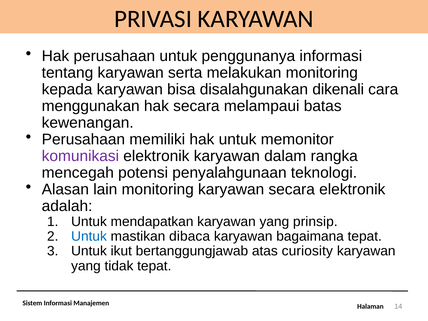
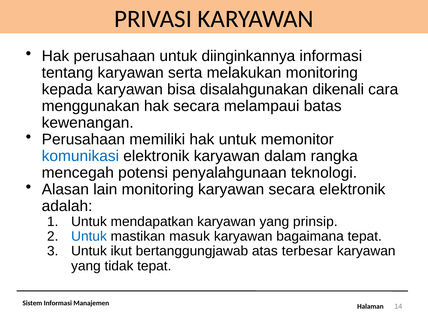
penggunanya: penggunanya -> diinginkannya (248, 56)
komunikasi colour: purple -> blue (80, 156)
dibaca: dibaca -> masuk (190, 236)
curiosity: curiosity -> terbesar (307, 251)
